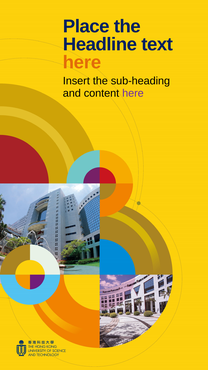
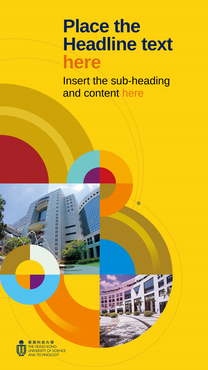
here colour: purple -> orange (133, 93)
